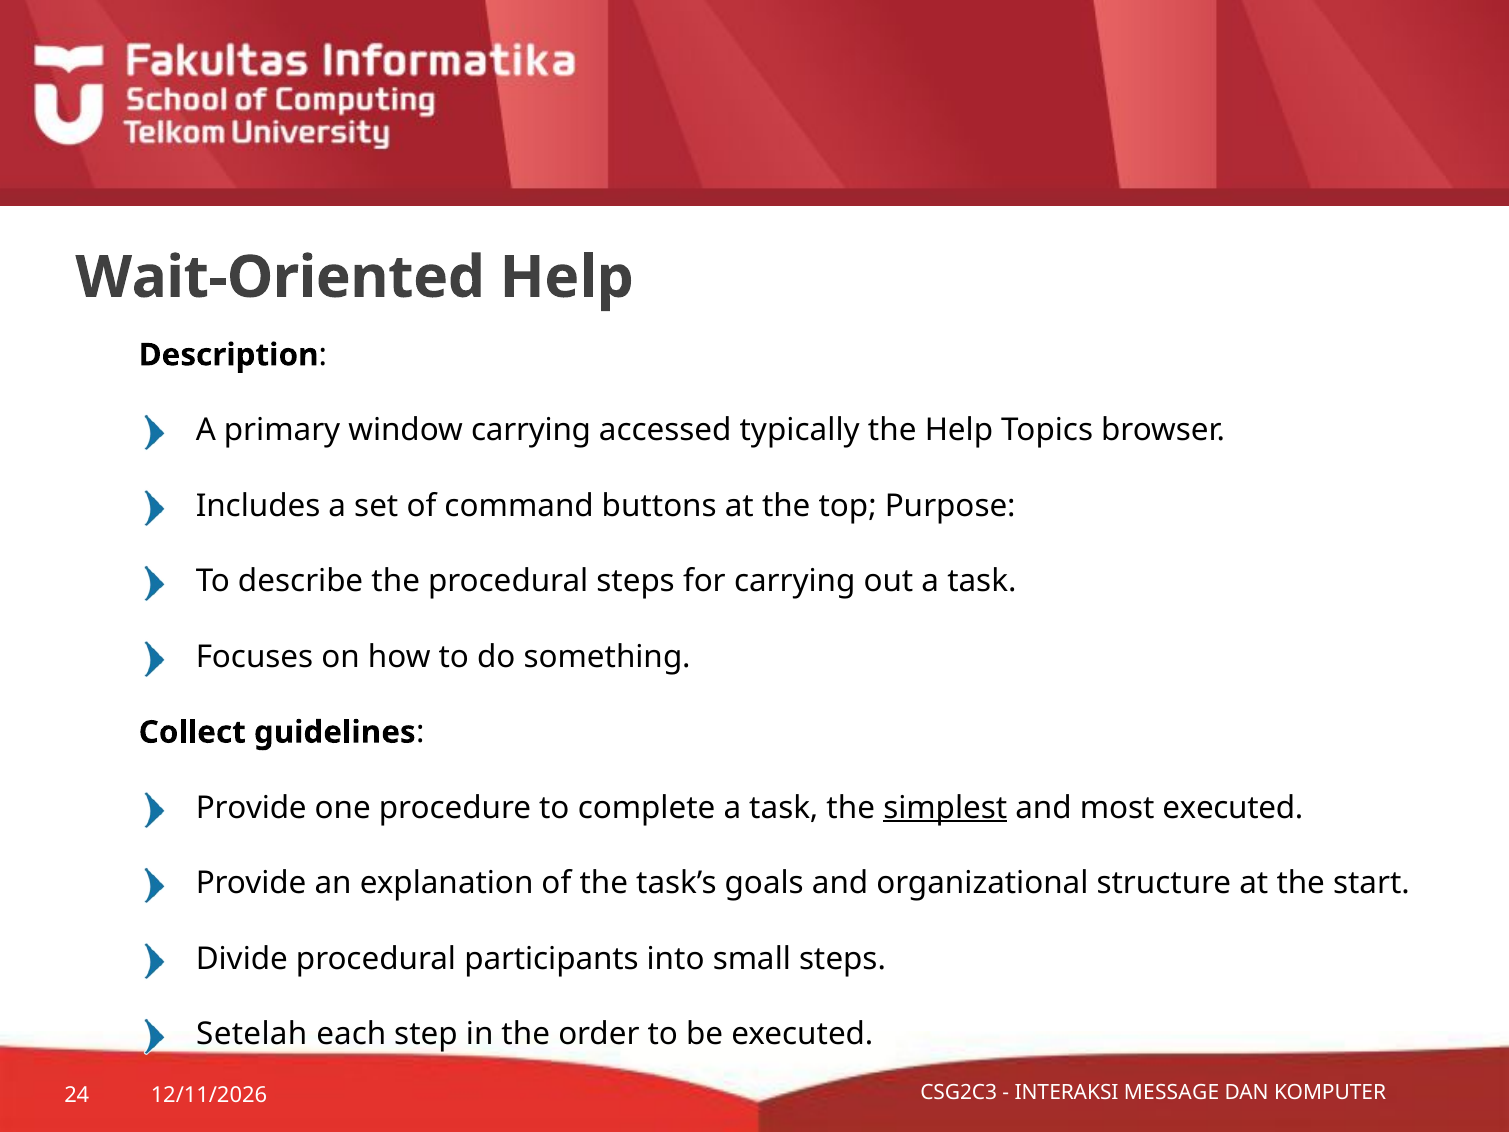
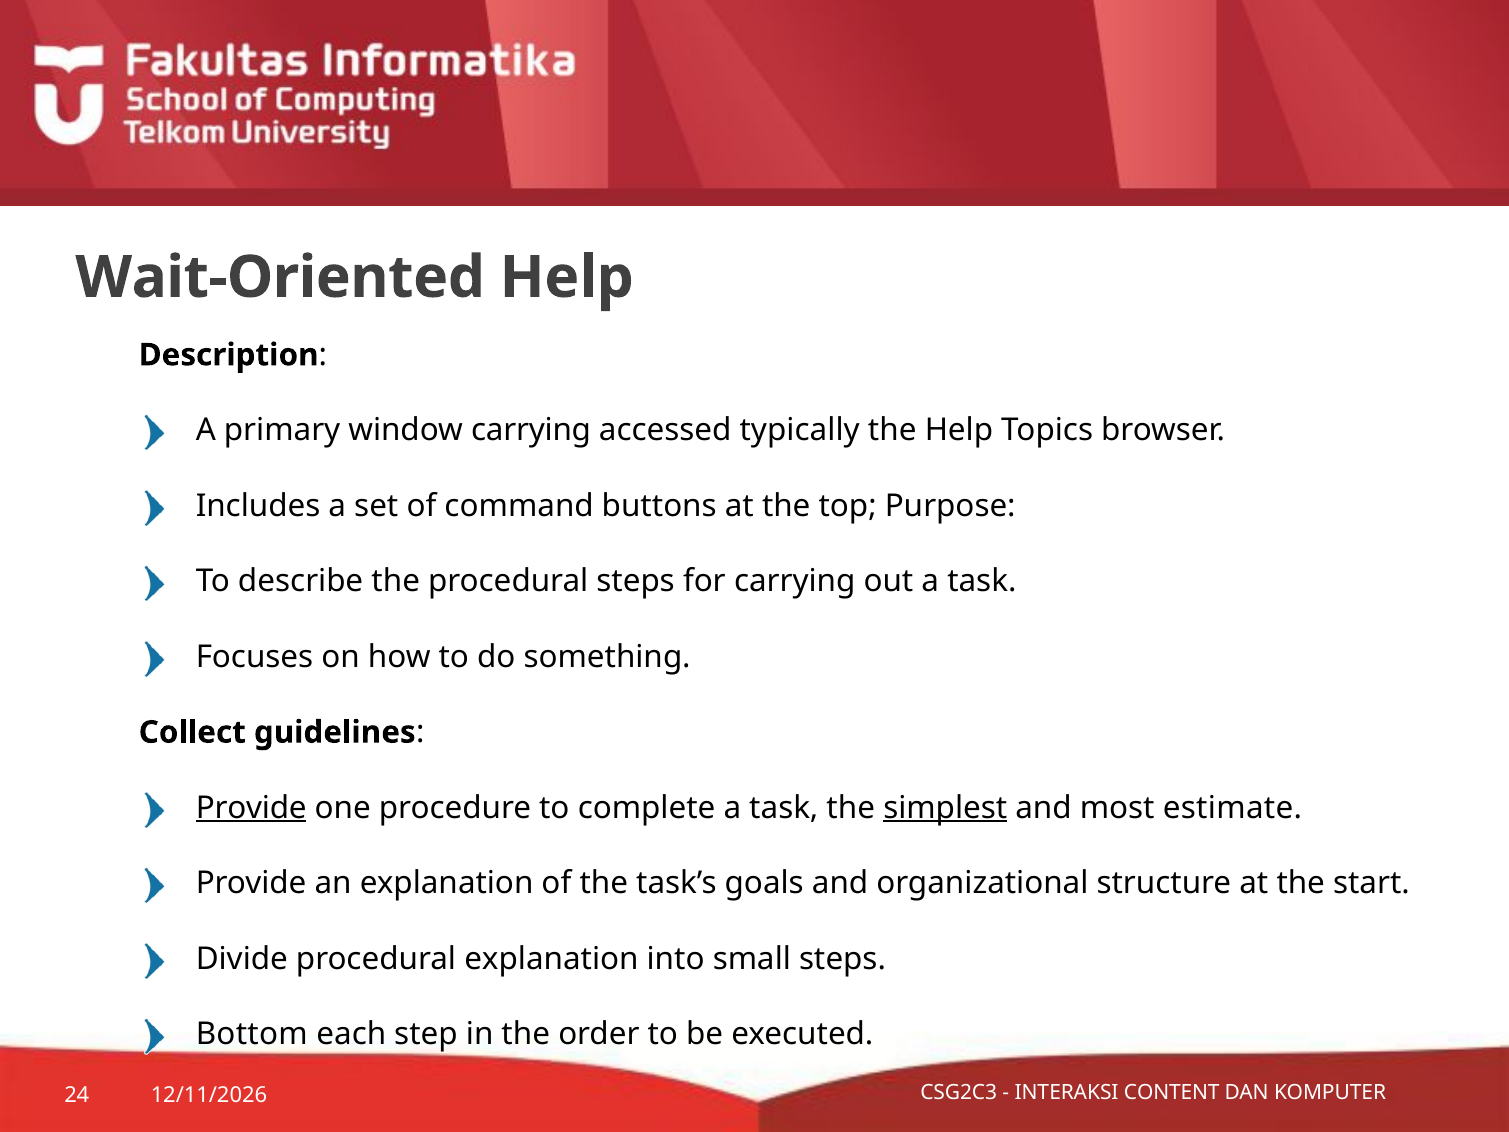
Provide underline: none -> present (251, 808)
most executed: executed -> estimate (1232, 808)
procedural participants: participants -> explanation (551, 959)
Setelah: Setelah -> Bottom (252, 1034)
MESSAGE: MESSAGE -> CONTENT (1172, 1093)
